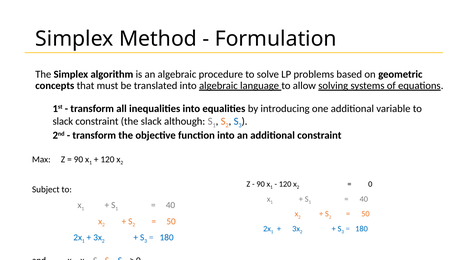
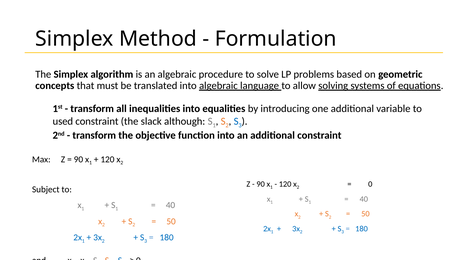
slack: slack -> used (63, 121)
